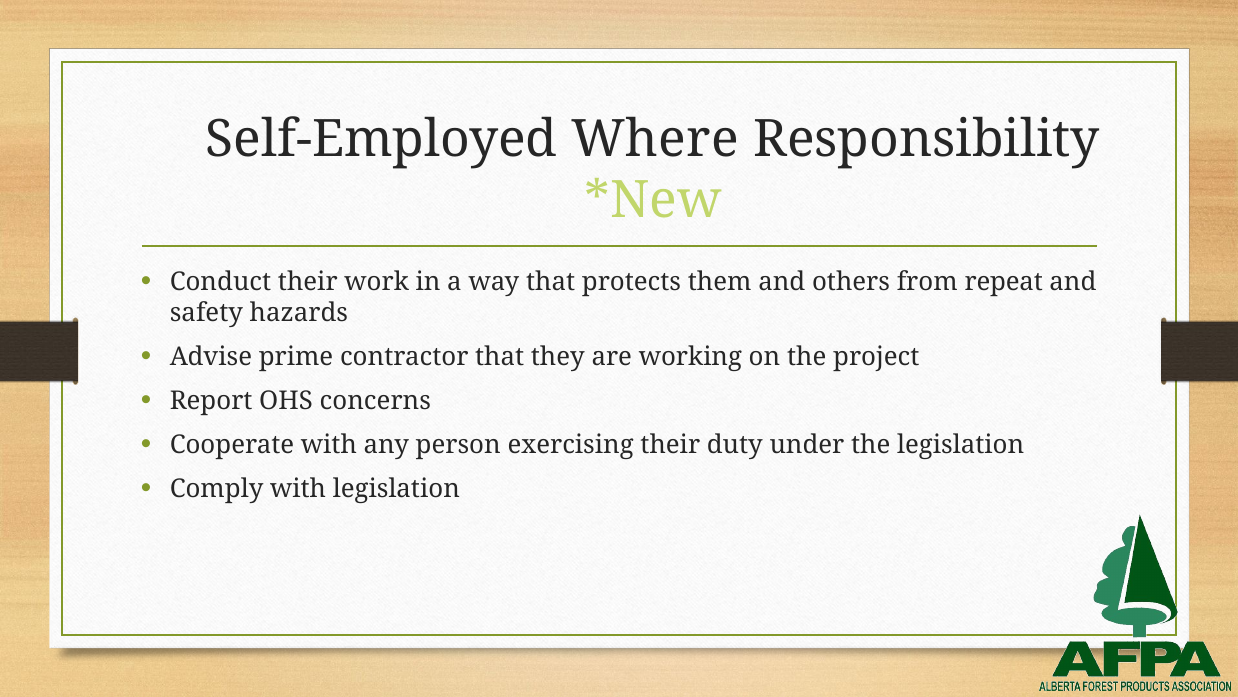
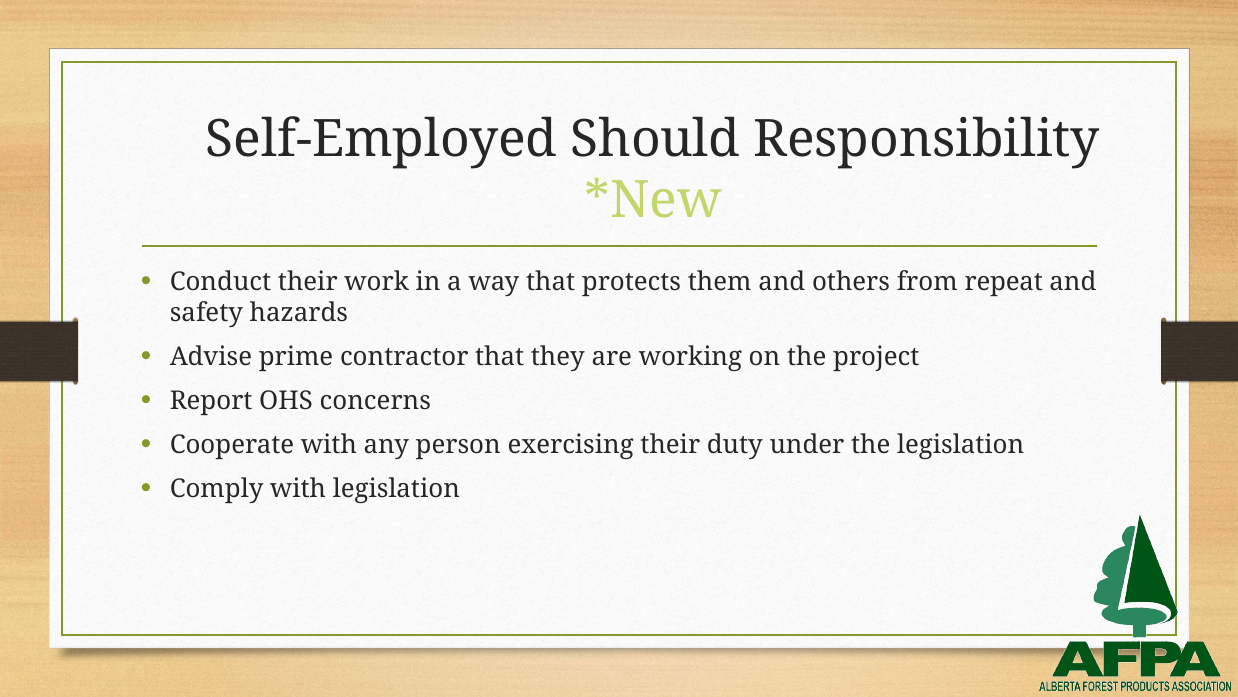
Where: Where -> Should (656, 139)
